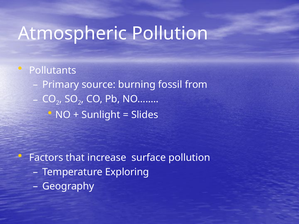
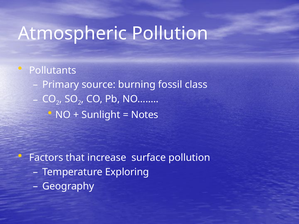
from: from -> class (196, 85)
Slides: Slides -> Notes (145, 115)
